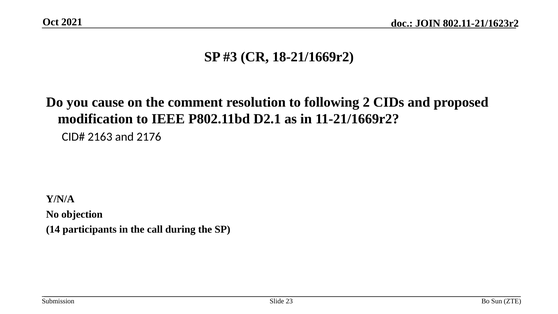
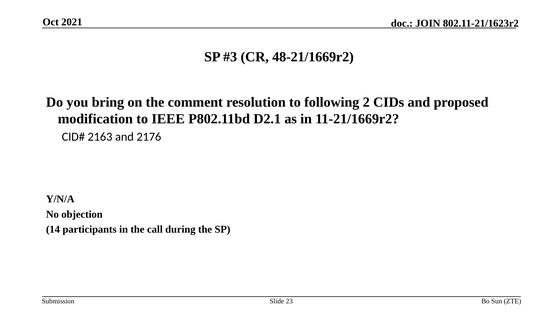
18-21/1669r2: 18-21/1669r2 -> 48-21/1669r2 (313, 57)
cause: cause -> bring (108, 102)
